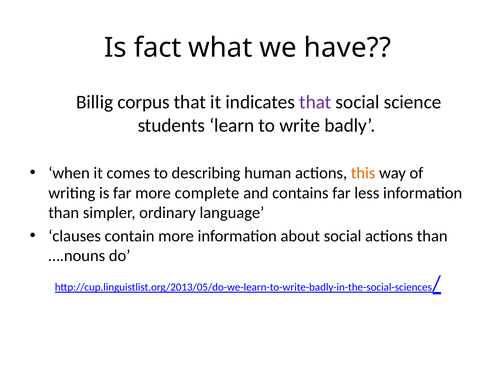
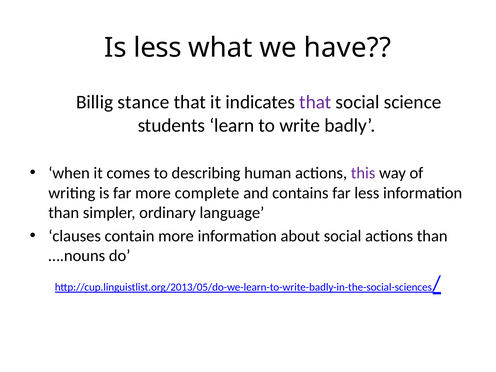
Is fact: fact -> less (158, 48)
corpus: corpus -> stance (143, 102)
this colour: orange -> purple (363, 173)
